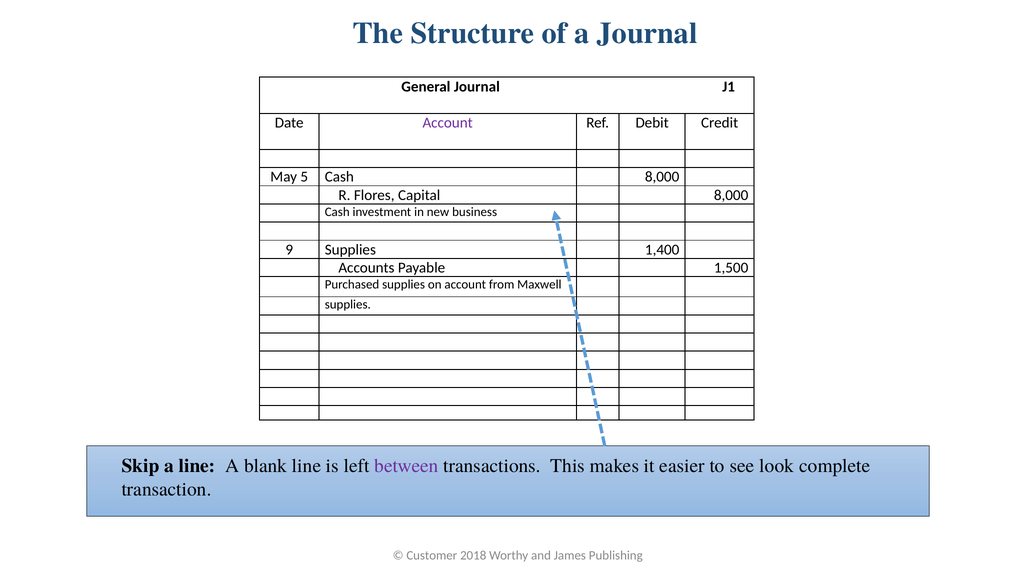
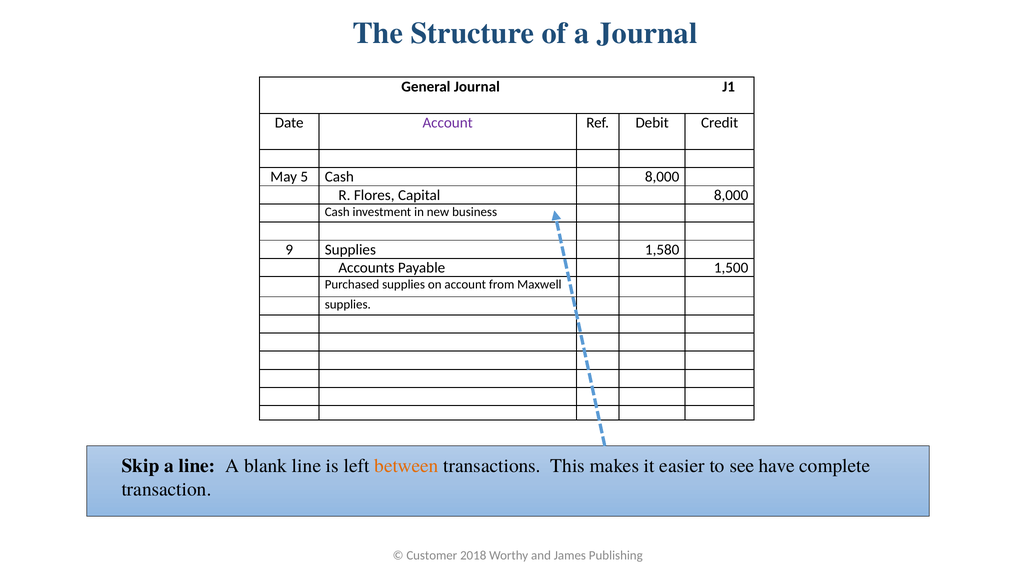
1,400: 1,400 -> 1,580 (662, 250)
between colour: purple -> orange (406, 467)
look: look -> have (777, 467)
